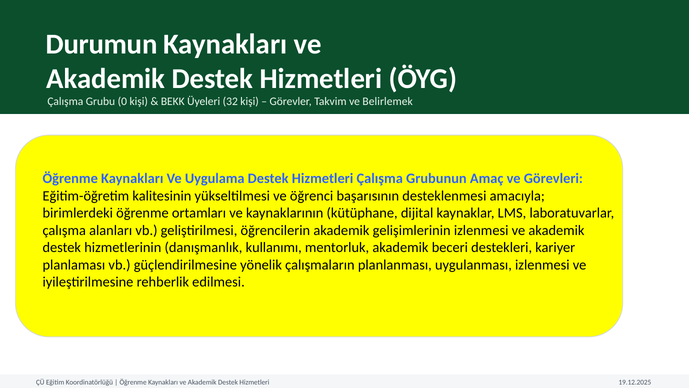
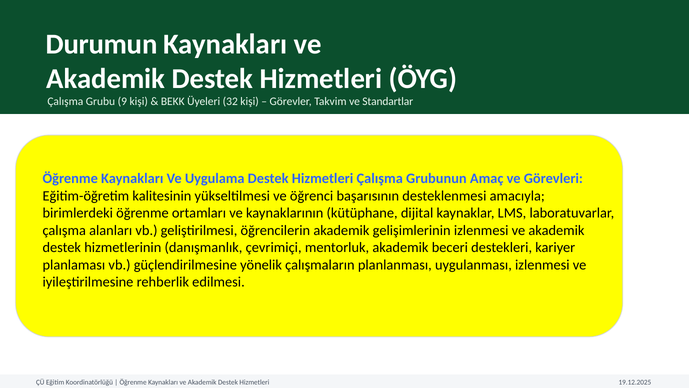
0: 0 -> 9 (122, 102)
Belirlemek: Belirlemek -> Standartlar (388, 102)
kullanımı: kullanımı -> çevrimiçi (274, 247)
